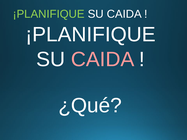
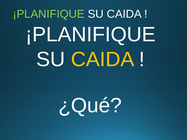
CAIDA colour: pink -> yellow (103, 59)
